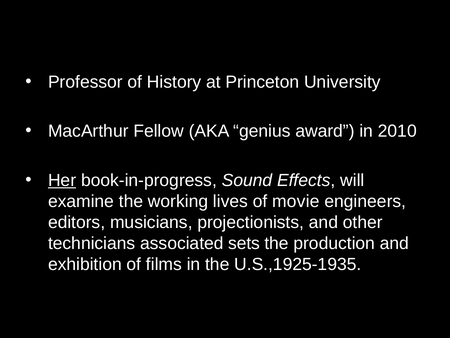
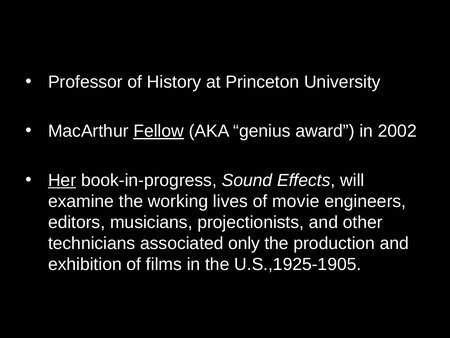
Fellow underline: none -> present (159, 131)
2010: 2010 -> 2002 (397, 131)
sets: sets -> only (244, 243)
U.S.,1925-1935: U.S.,1925-1935 -> U.S.,1925-1905 (298, 264)
